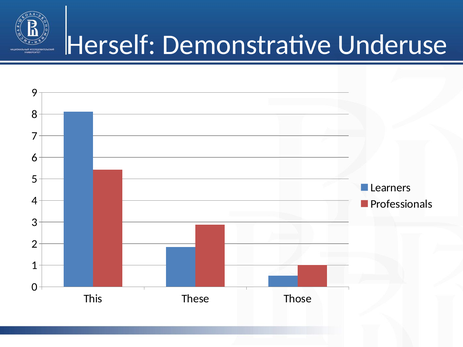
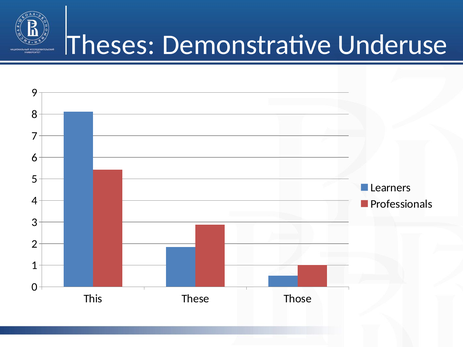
Herself: Herself -> Theses (111, 45)
